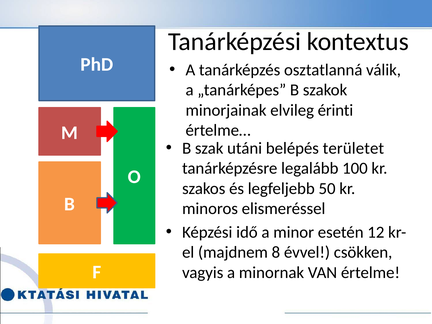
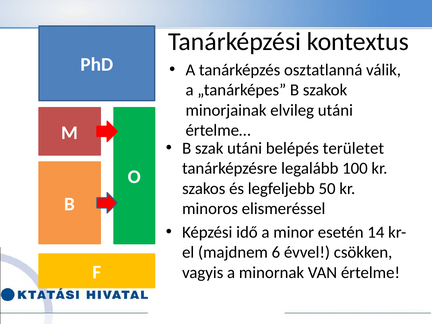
elvileg érinti: érinti -> utáni (335, 110)
12: 12 -> 14 (376, 232)
8: 8 -> 6 (276, 252)
